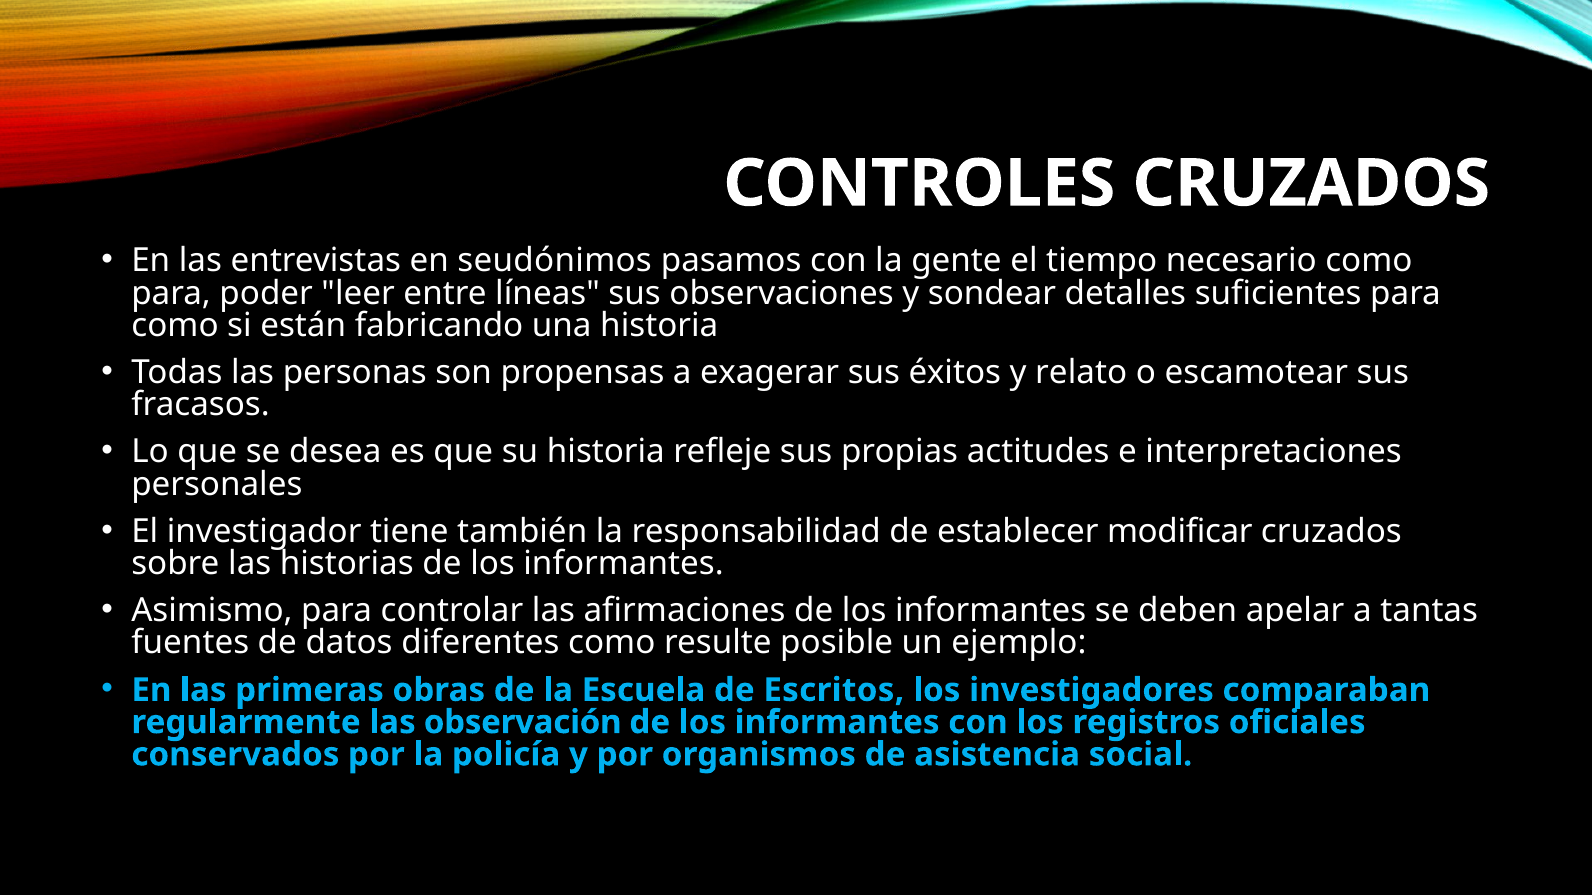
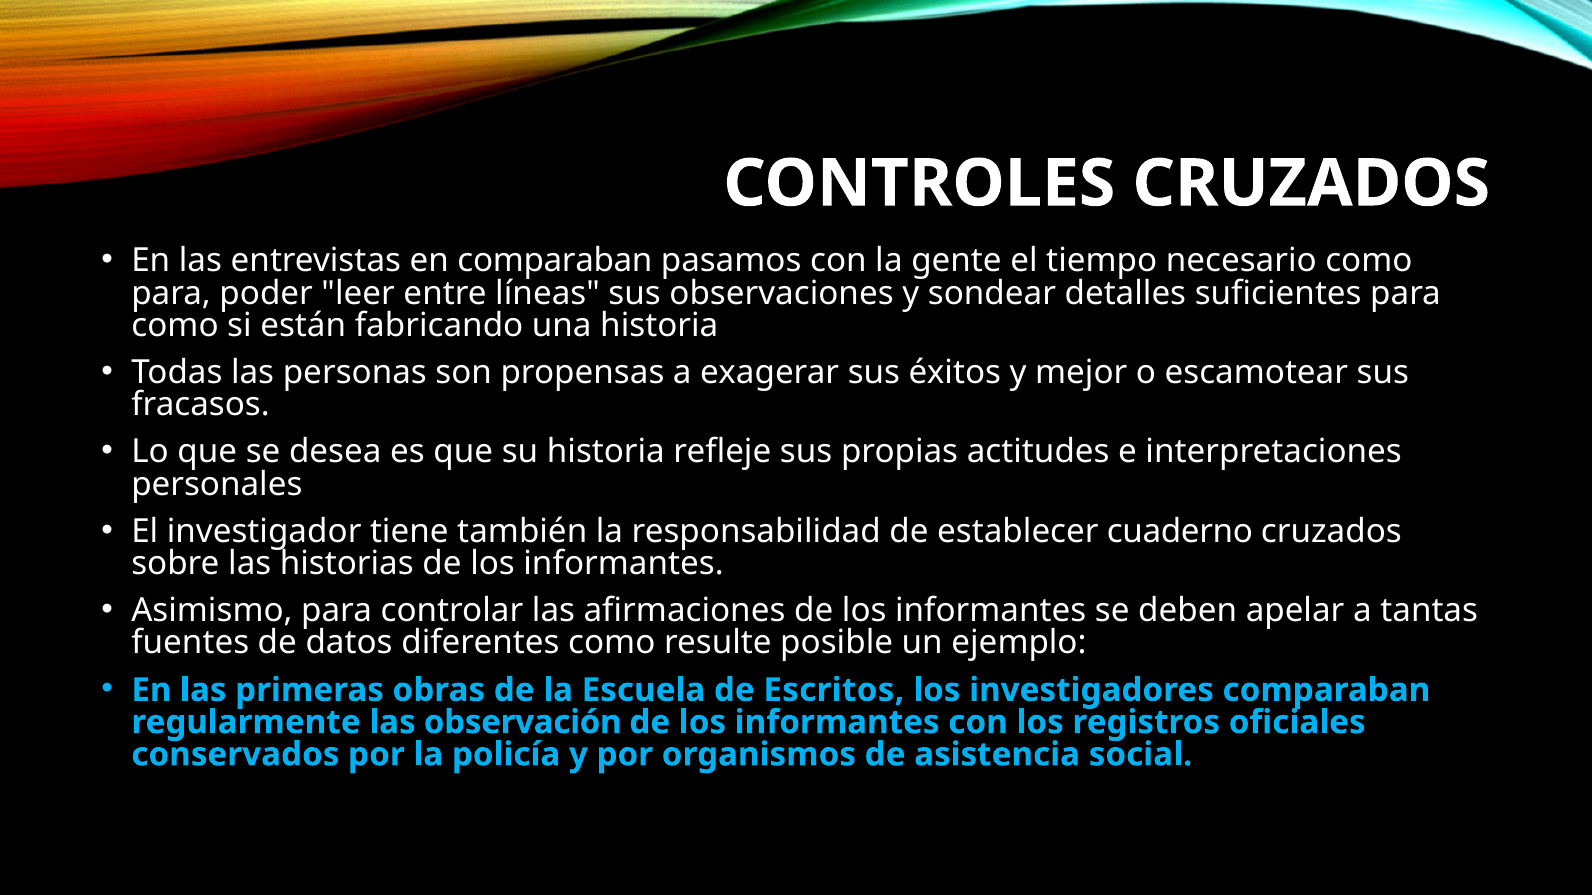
en seudónimos: seudónimos -> comparaban (555, 261)
relato: relato -> mejor (1081, 373)
modificar: modificar -> cuaderno (1180, 532)
